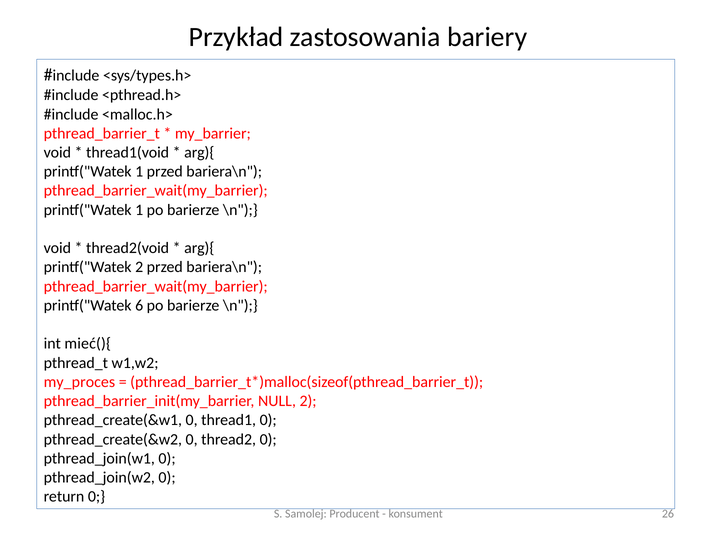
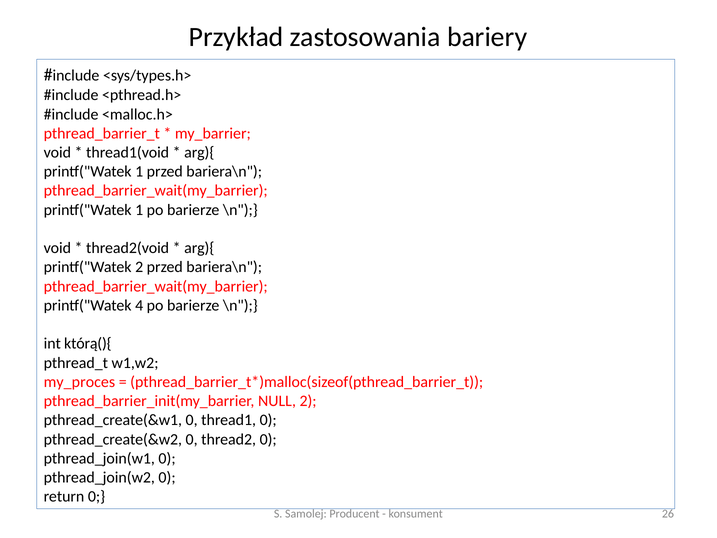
6: 6 -> 4 (139, 305)
mieć(){: mieć(){ -> którą(){ (88, 344)
